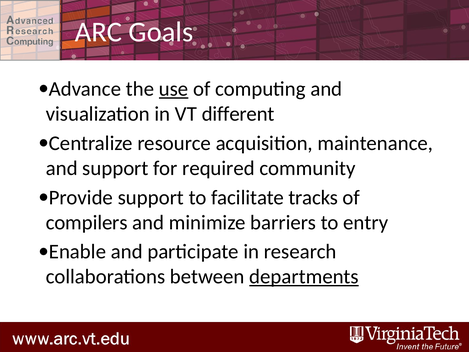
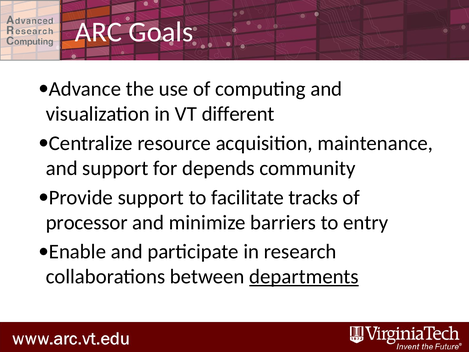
use underline: present -> none (174, 89)
required: required -> depends (218, 168)
compilers: compilers -> processor (87, 222)
